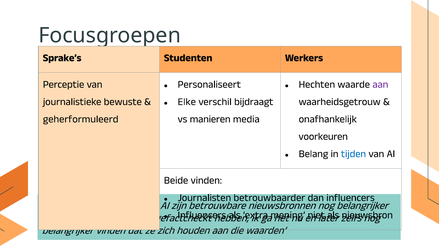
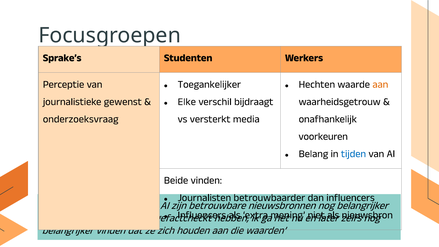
Personaliseert: Personaliseert -> Toegankelijker (209, 84)
aan colour: purple -> orange (380, 84)
bewuste: bewuste -> gewenst (123, 102)
geherformuleerd: geherformuleerd -> onderzoeksvraag (81, 119)
manieren: manieren -> versterkt (210, 119)
